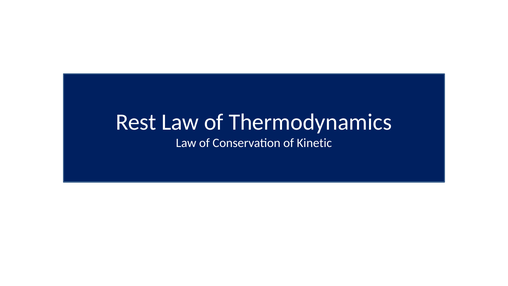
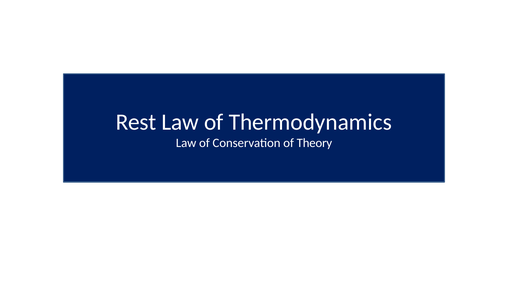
Kinetic: Kinetic -> Theory (314, 143)
